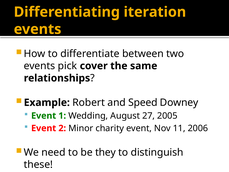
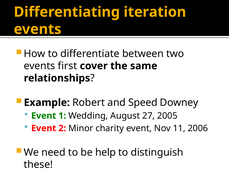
pick: pick -> first (67, 66)
they: they -> help (106, 152)
